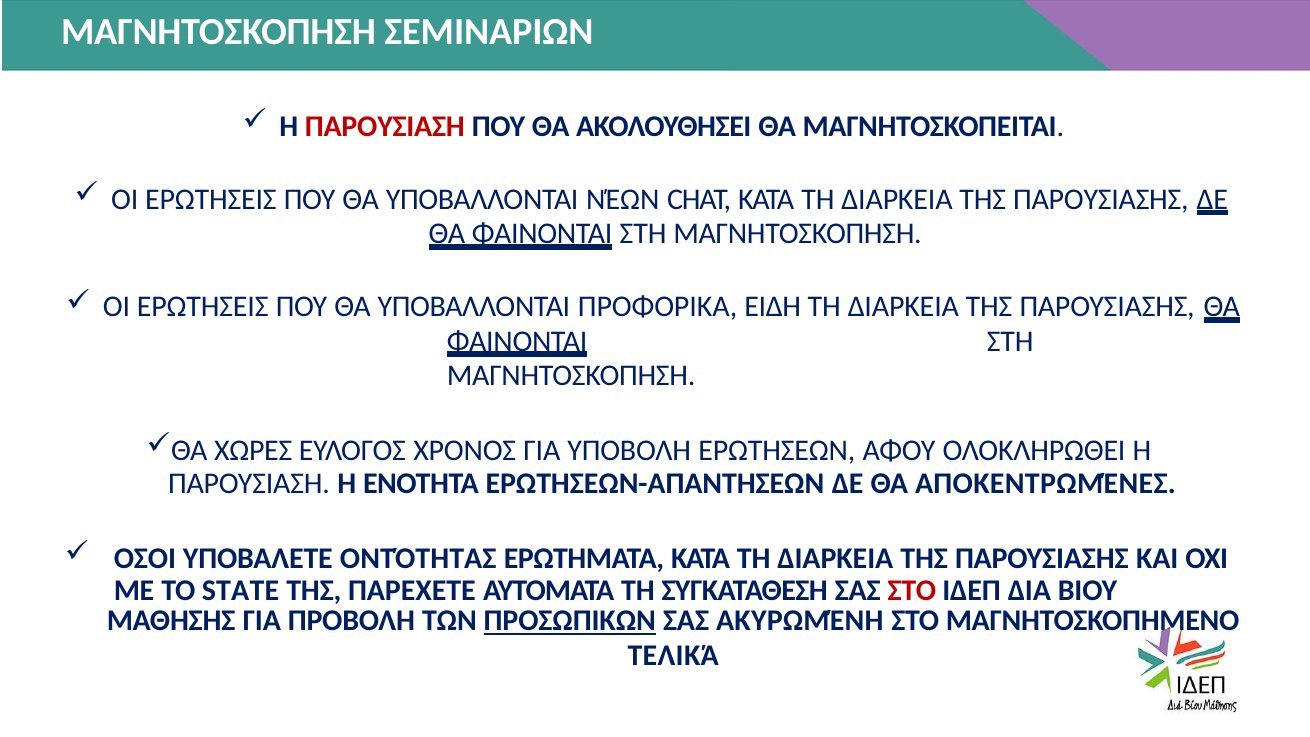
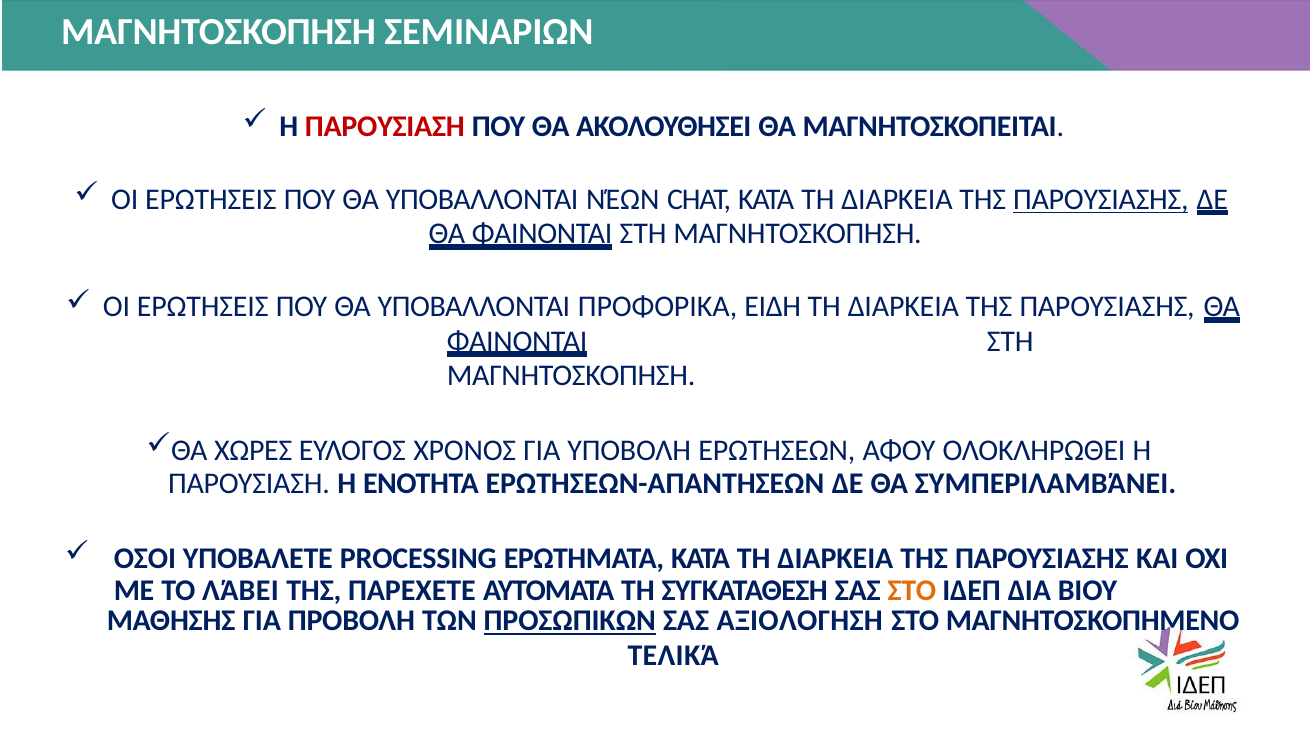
ΠΑΡΟΥΣΙΑΣΗΣ underline: none -> present (1101, 200)
ΑΠΟΚΕΝΤΡΩΜΈΝΕΣ: ΑΠΟΚΕΝΤΡΩΜΈΝΕΣ -> ΣΥΜΠΕΡΙΛΑΜΒΆΝΕΙ (1046, 483)
ΟΝΤΌΤΗΤΑΣ: ΟΝΤΌΤΗΤΑΣ -> PROCESSING (418, 558)
STATE: STATE -> ΛΆΒΕΙ (240, 591)
ΣΤΟ colour: red -> orange (912, 591)
ΑΚΥΡΩΜΈΝΗ: ΑΚΥΡΩΜΈΝΗ -> ΑΞΙΟΛΟΓΗΣΗ (800, 621)
